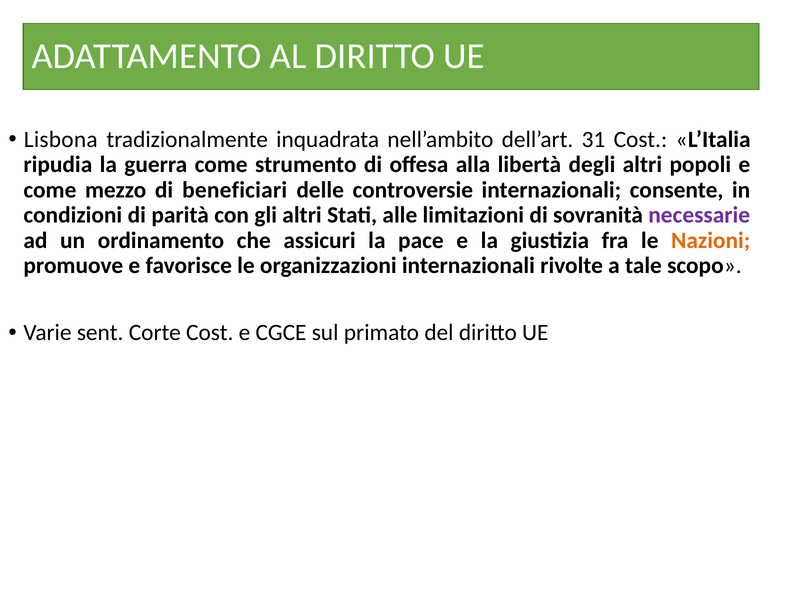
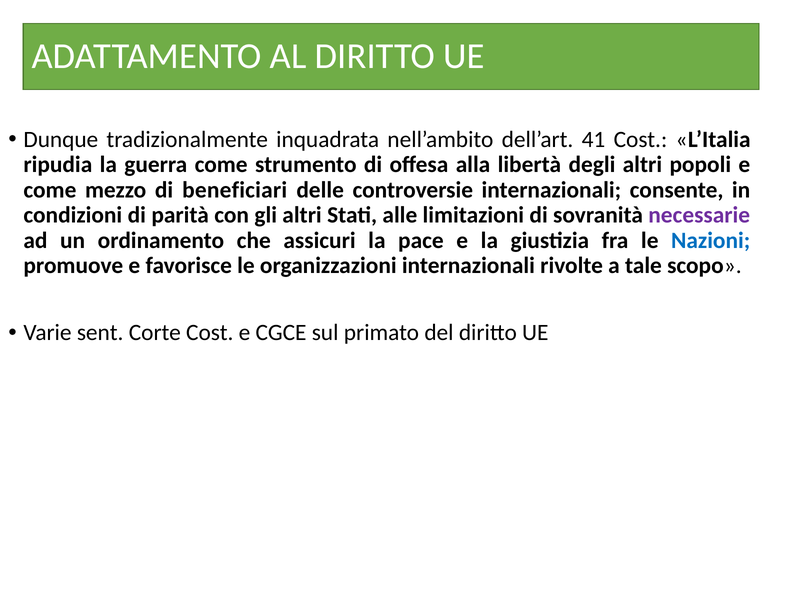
Lisbona: Lisbona -> Dunque (61, 139)
31: 31 -> 41 (593, 139)
Nazioni colour: orange -> blue (711, 240)
